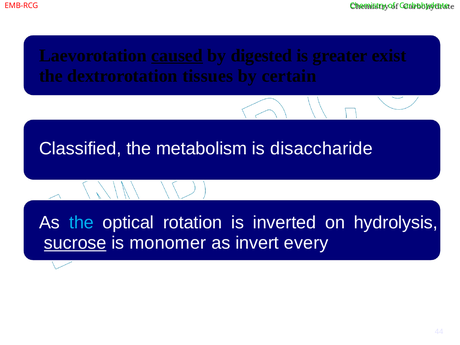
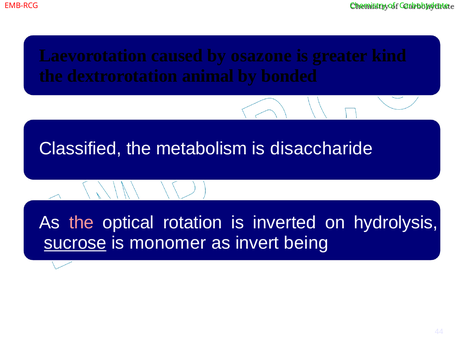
caused underline: present -> none (177, 56)
digested: digested -> osazone (261, 56)
exist: exist -> kind (389, 56)
tissues: tissues -> animal (208, 76)
certain: certain -> bonded (289, 76)
the colour: light blue -> pink (82, 223)
every: every -> being (306, 243)
